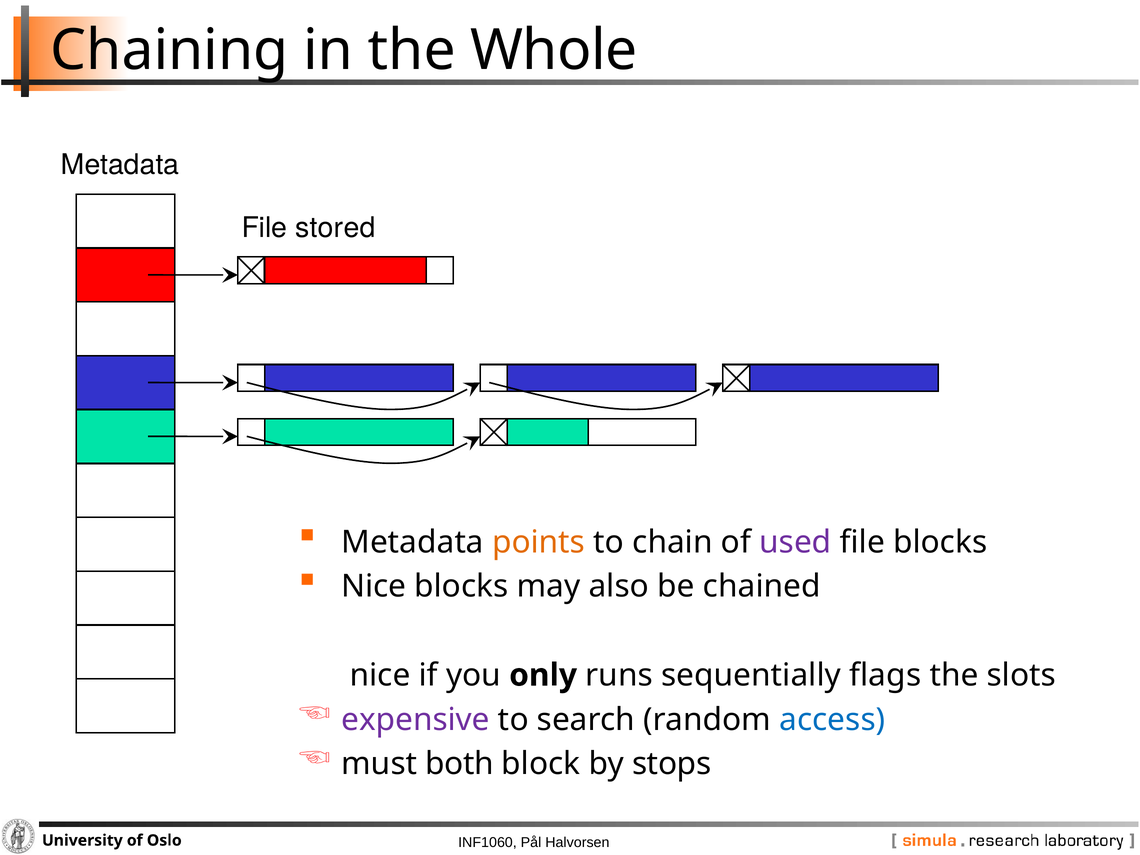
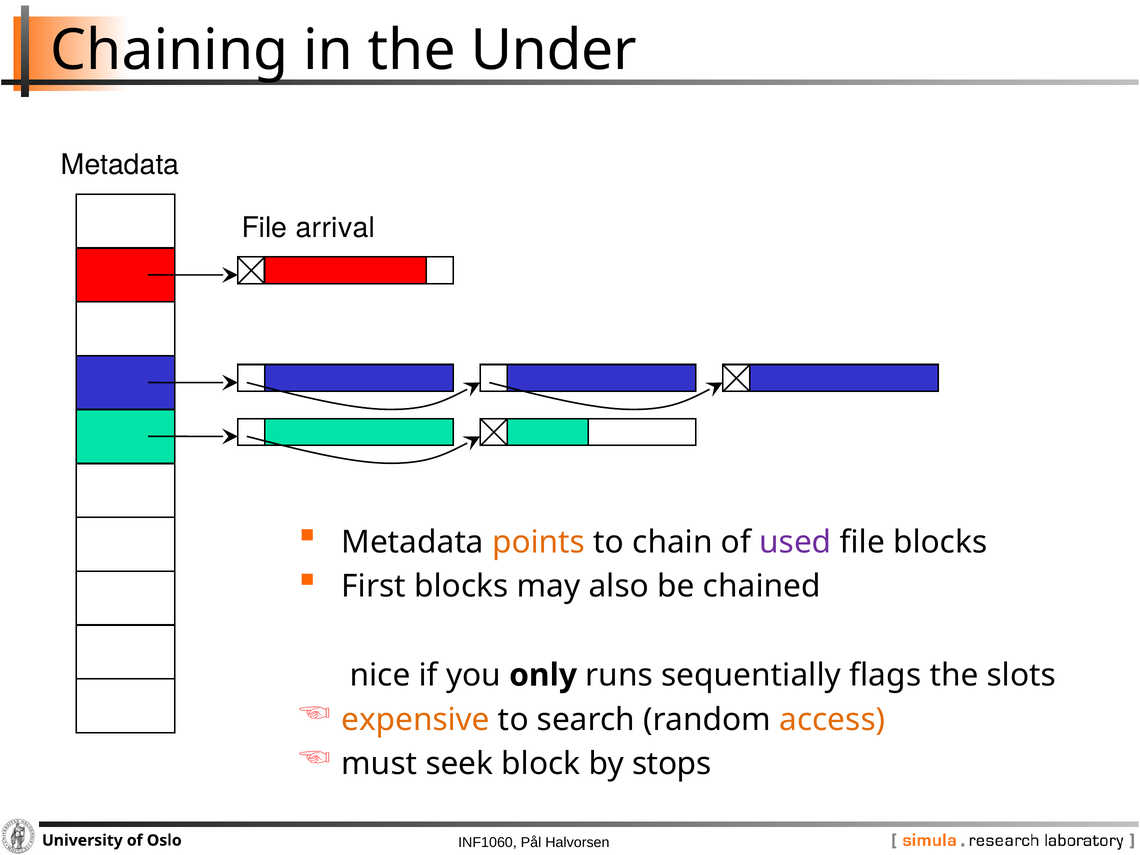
Whole: Whole -> Under (554, 50)
stored: stored -> arrival (335, 228)
Nice: Nice -> First (374, 587)
expensive colour: purple -> orange (416, 720)
access colour: blue -> orange (832, 720)
both: both -> seek (459, 764)
